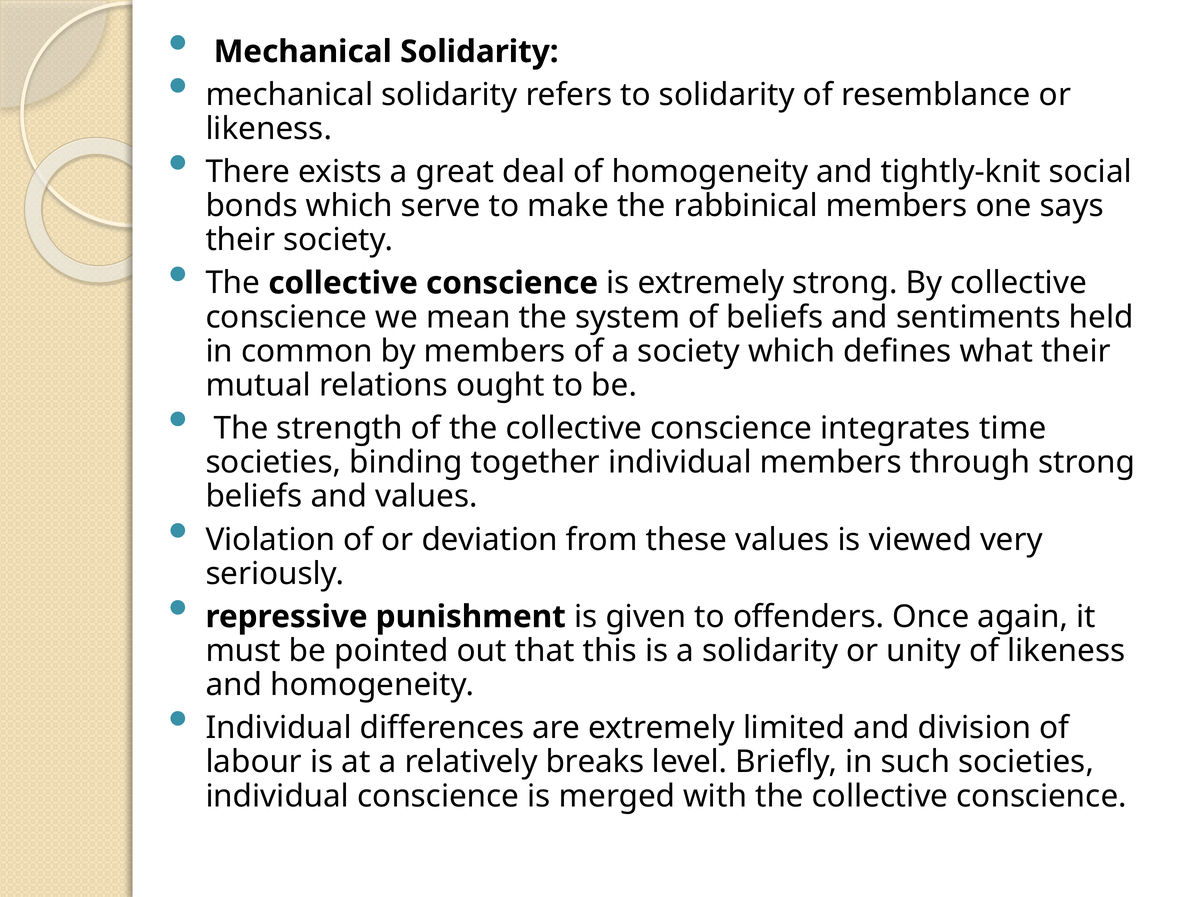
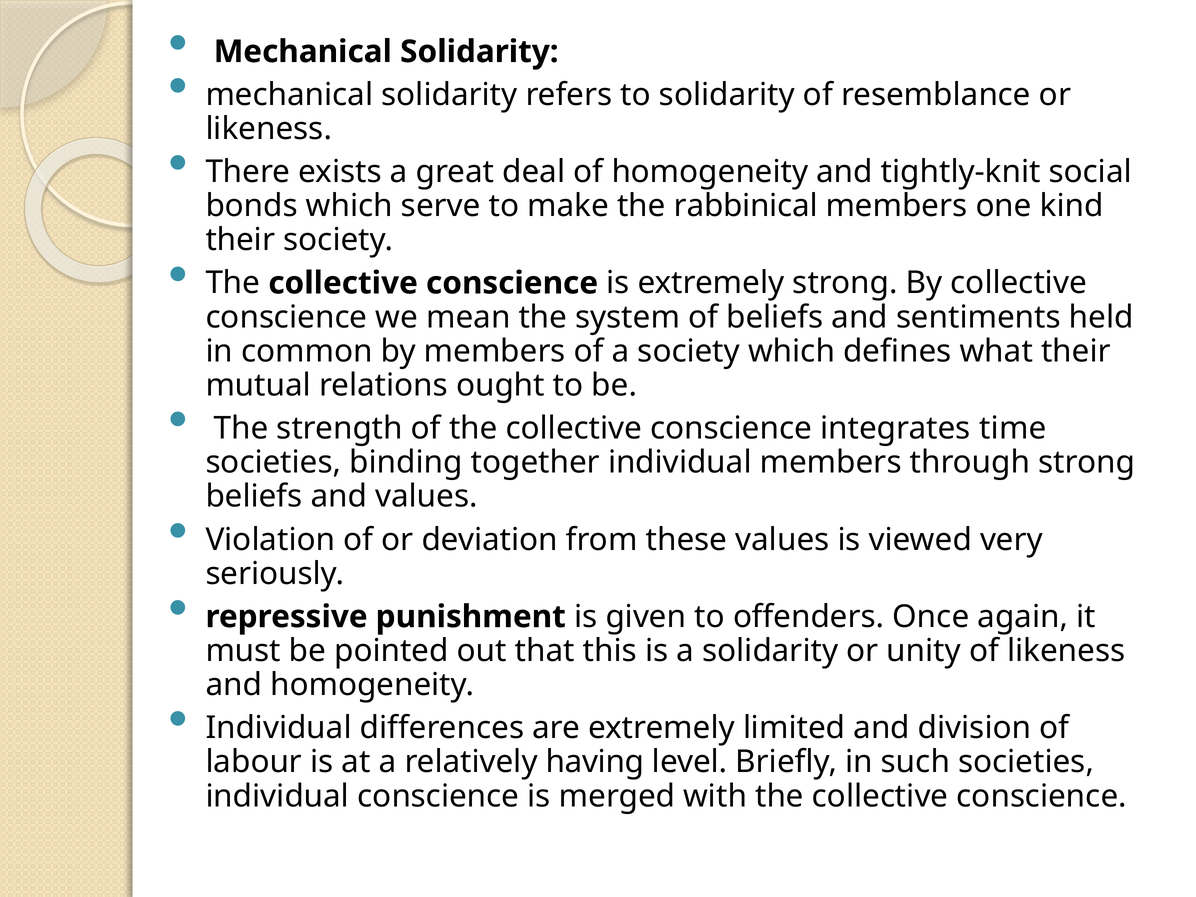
says: says -> kind (1072, 206)
breaks: breaks -> having (595, 762)
